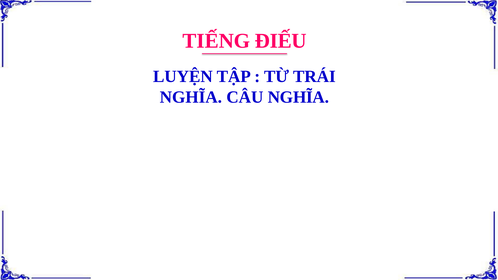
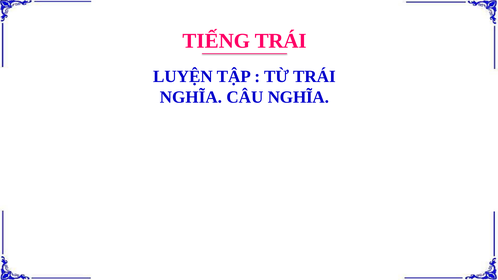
TIẾNG ĐIẾU: ĐIẾU -> TRÁI (281, 41)
